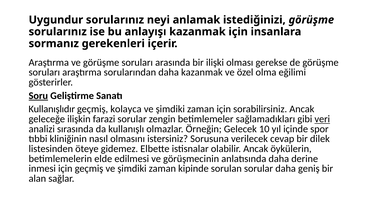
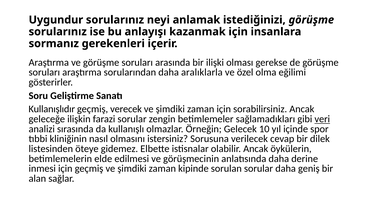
daha kazanmak: kazanmak -> aralıklarla (202, 72)
Soru underline: present -> none (38, 95)
kolayca: kolayca -> verecek (126, 109)
